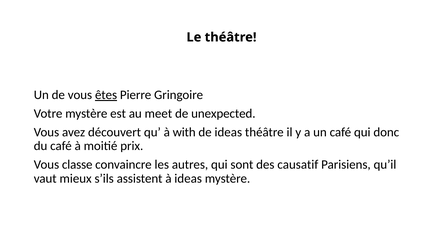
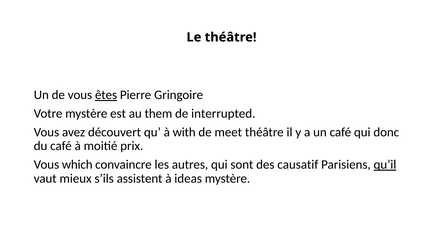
meet: meet -> them (158, 114)
unexpected: unexpected -> interrupted (223, 114)
de ideas: ideas -> meet (228, 132)
classe: classe -> which (77, 165)
qu’il underline: none -> present (385, 165)
